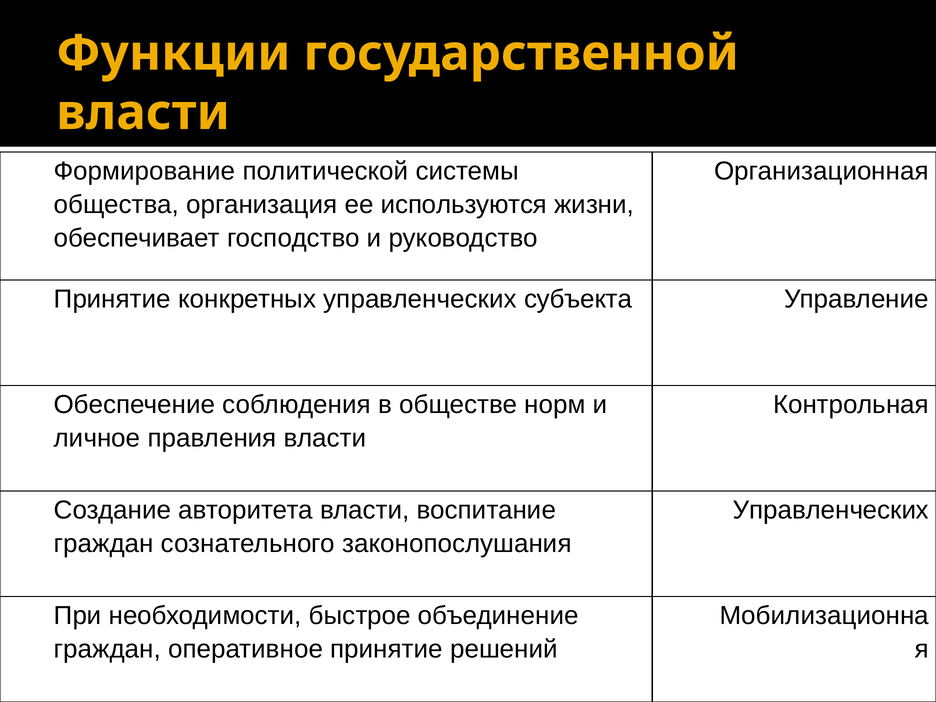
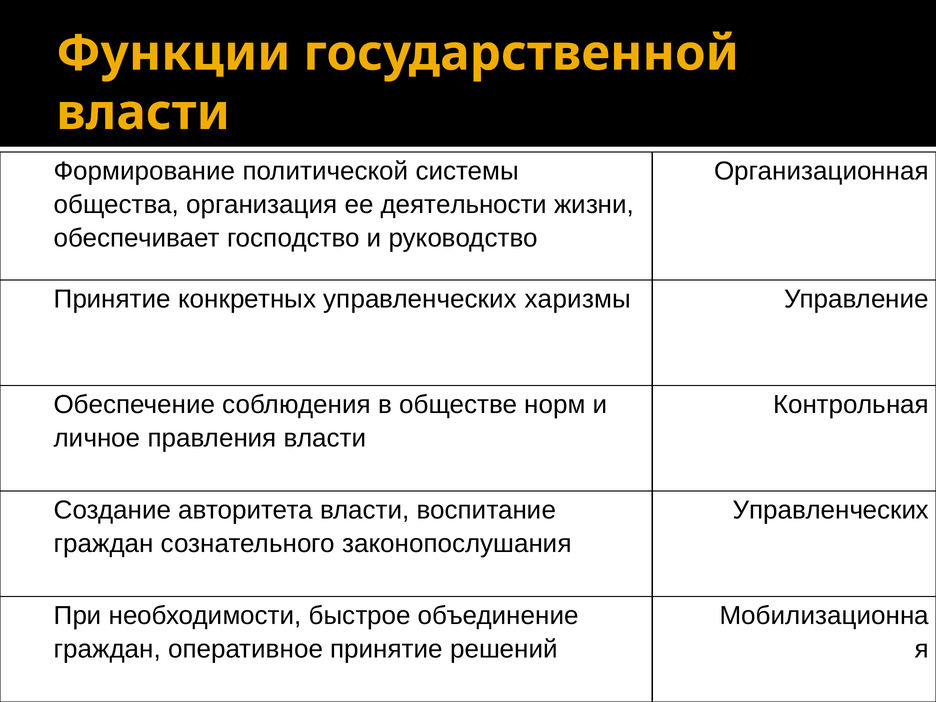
используются: используются -> деятельности (464, 205)
субъекта: субъекта -> харизмы (578, 299)
